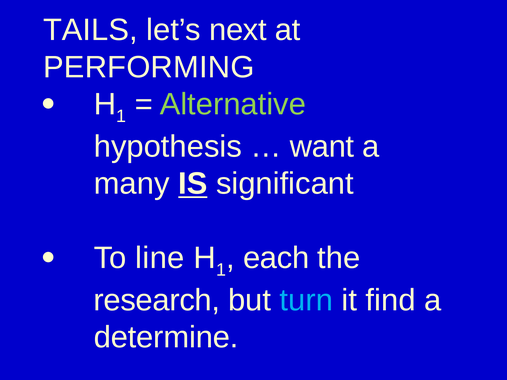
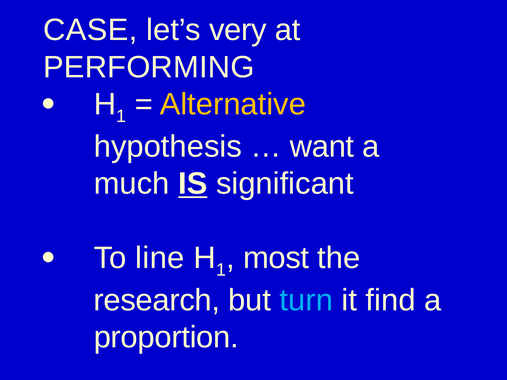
TAILS: TAILS -> CASE (90, 30)
next: next -> very (238, 30)
Alternative colour: light green -> yellow (233, 104)
many: many -> much (132, 184)
each: each -> most (276, 258)
determine: determine -> proportion (166, 338)
